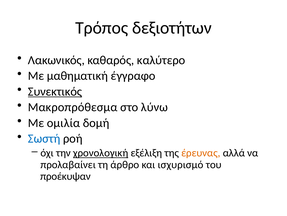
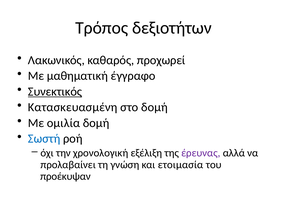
καλύτερο: καλύτερο -> προχωρεί (161, 60)
Μακροπρόθεσμα: Μακροπρόθεσμα -> Κατασκευασμένη (73, 107)
στο λύνω: λύνω -> δομή (154, 107)
χρονολογική underline: present -> none (101, 152)
έρευνας colour: orange -> purple (201, 152)
άρθρο: άρθρο -> γνώση (125, 164)
ισχυρισμό: ισχυρισμό -> ετοιμασία (181, 164)
